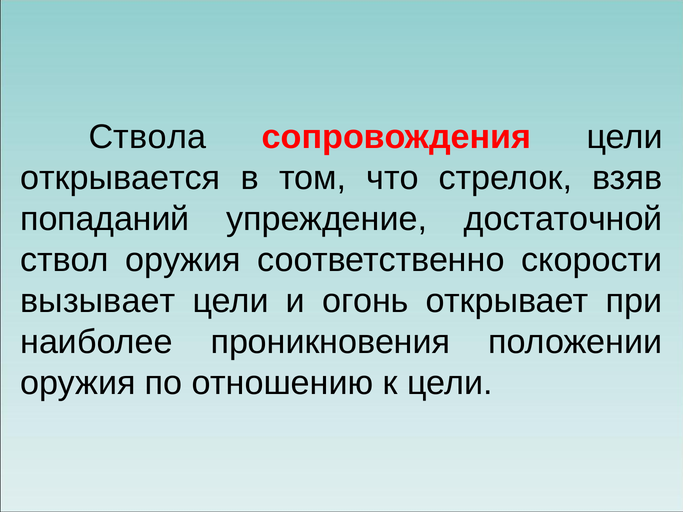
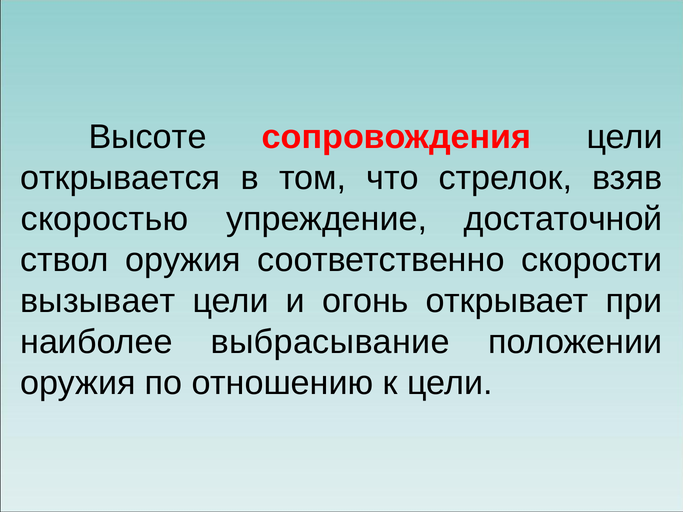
Ствола: Ствола -> Высоте (148, 137)
попаданий: попаданий -> скоростью (105, 219)
проникновения: проникновения -> выбрасывание (330, 342)
